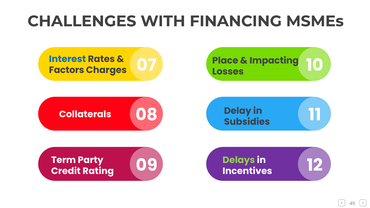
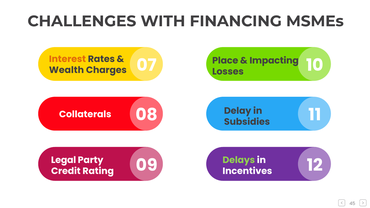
Interest colour: blue -> orange (67, 59)
Factors: Factors -> Wealth (67, 70)
Term: Term -> Legal (64, 160)
